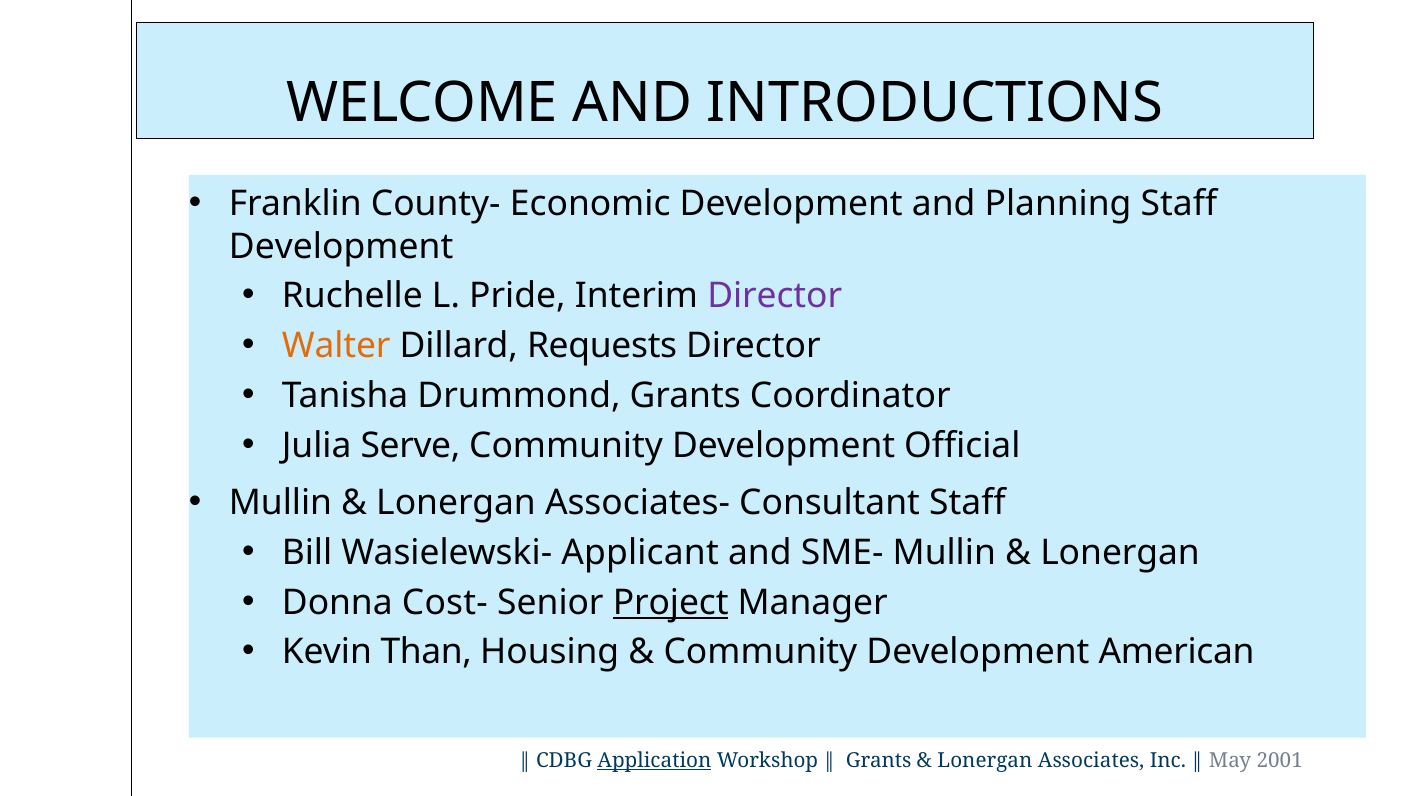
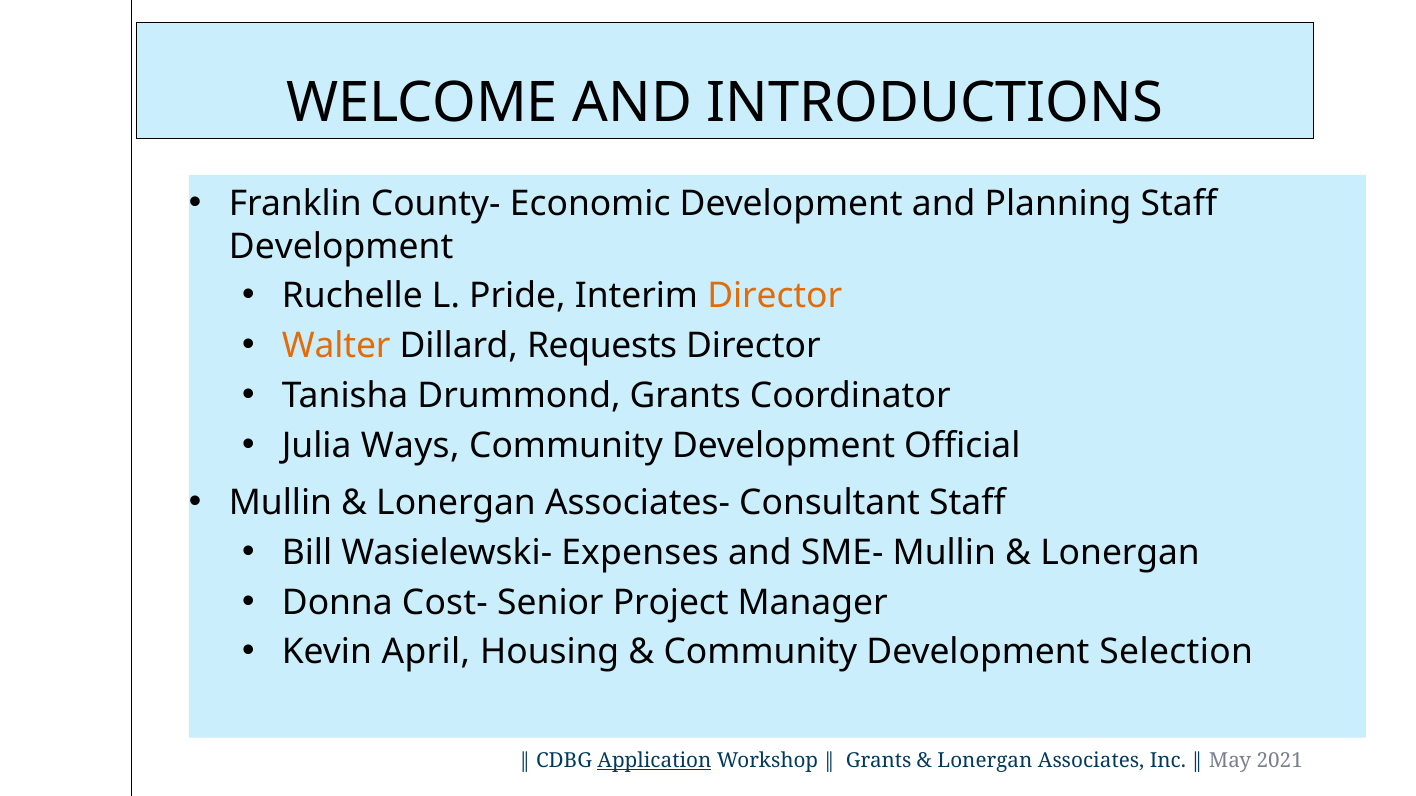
Director colour: purple -> orange (775, 296)
Serve: Serve -> Ways (410, 446)
Applicant: Applicant -> Expenses (640, 553)
Project underline: present -> none (671, 603)
Than: Than -> April (426, 653)
American: American -> Selection (1176, 653)
2001: 2001 -> 2021 (1280, 761)
